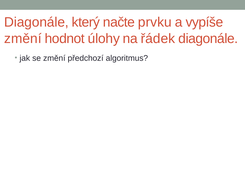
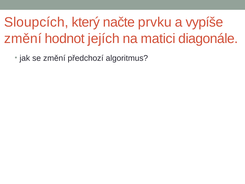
Diagonále: Diagonále -> Sloupcích (36, 22)
úlohy: úlohy -> jejích (104, 38)
řádek: řádek -> matici (158, 38)
